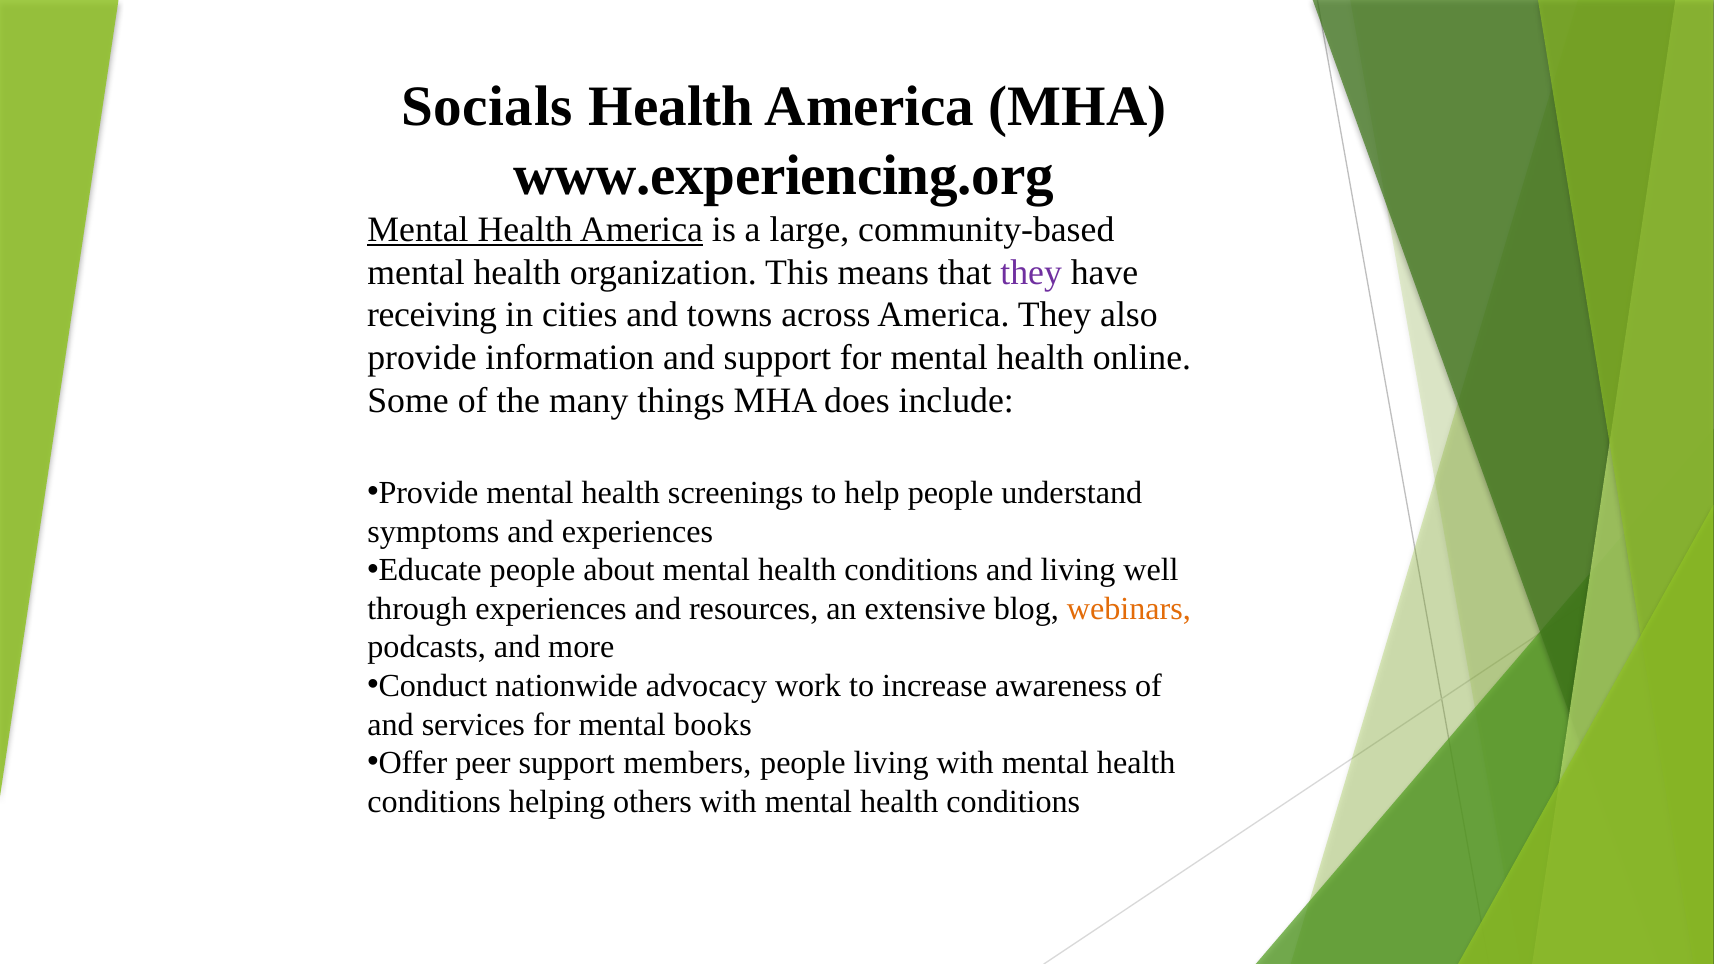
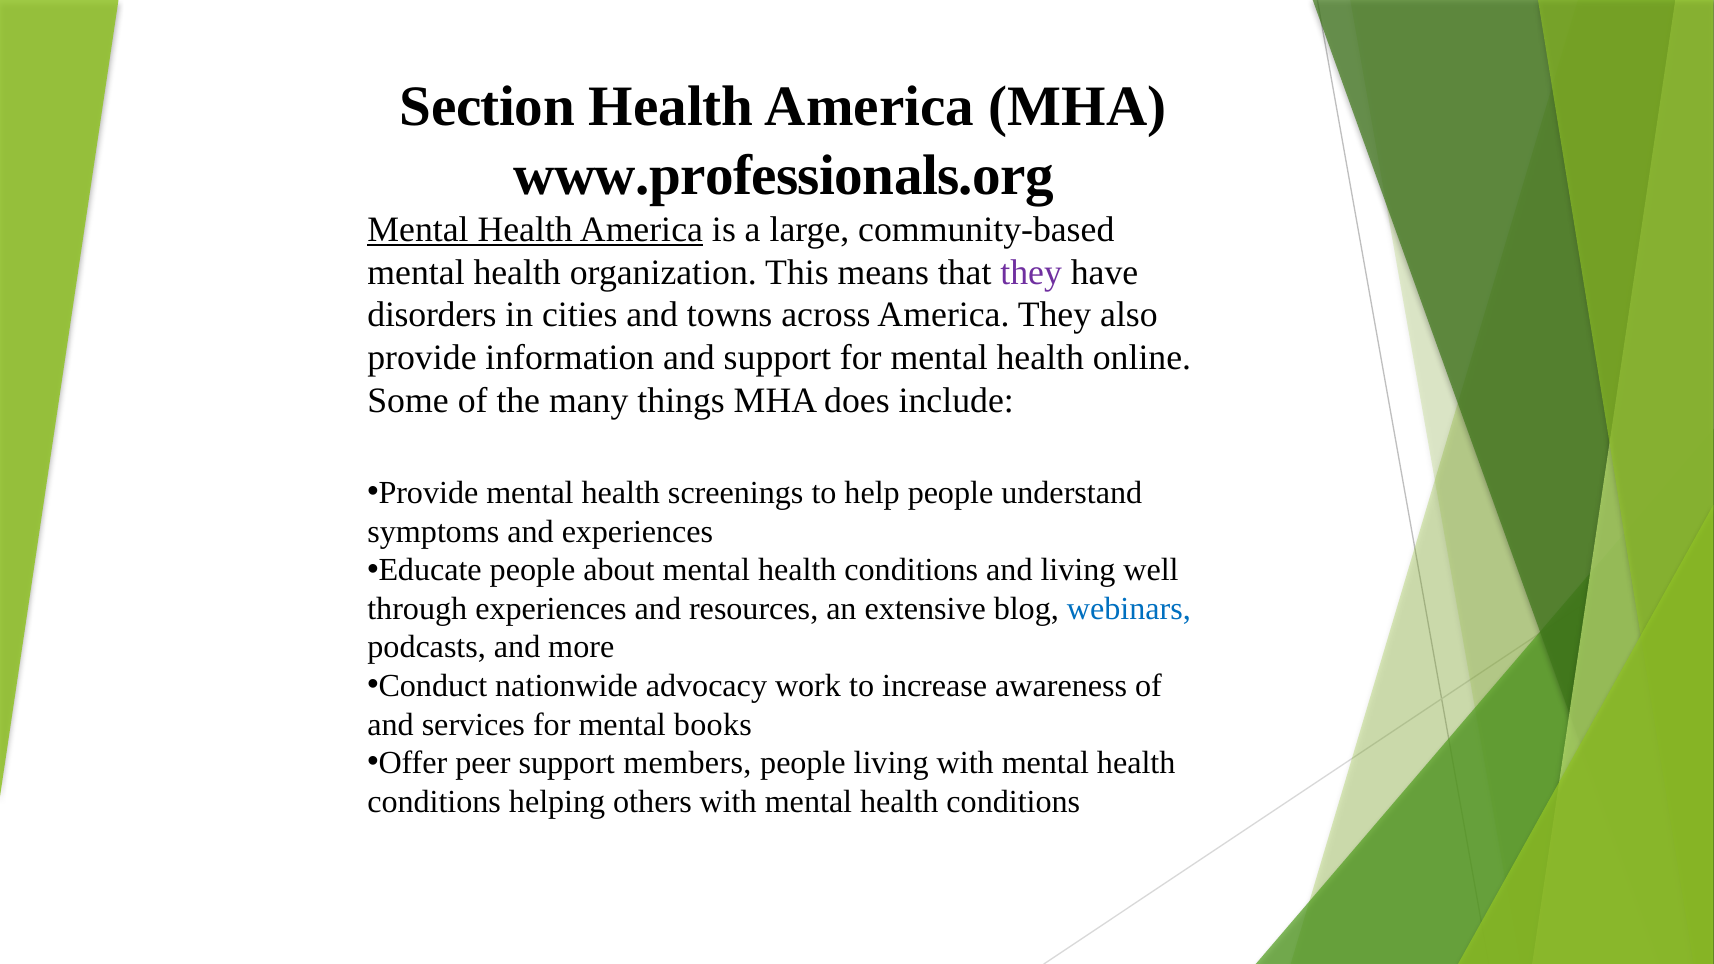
Socials: Socials -> Section (487, 107)
www.experiencing.org: www.experiencing.org -> www.professionals.org (784, 175)
receiving: receiving -> disorders (432, 315)
webinars colour: orange -> blue (1129, 609)
